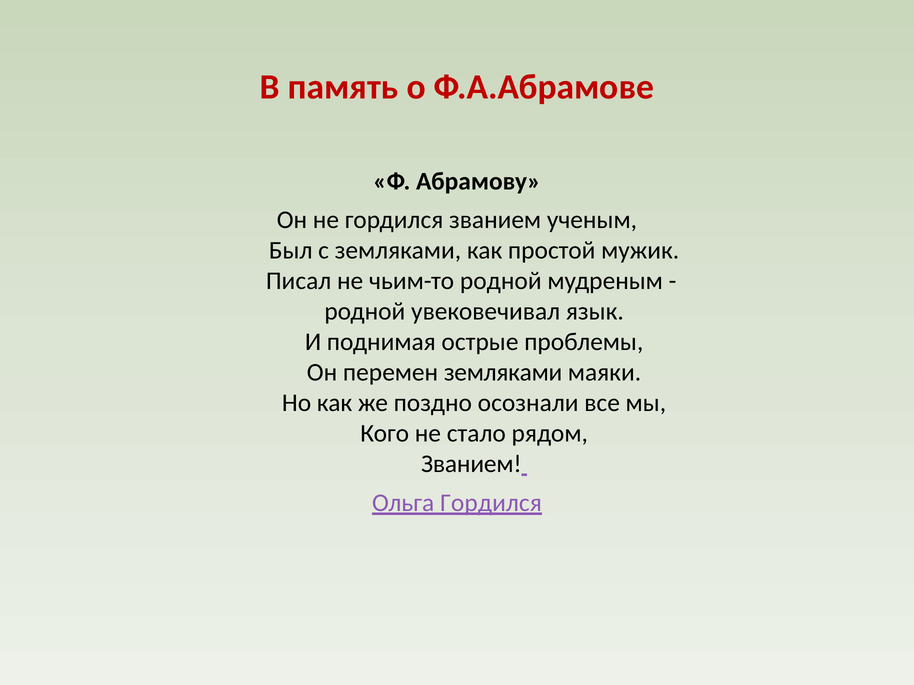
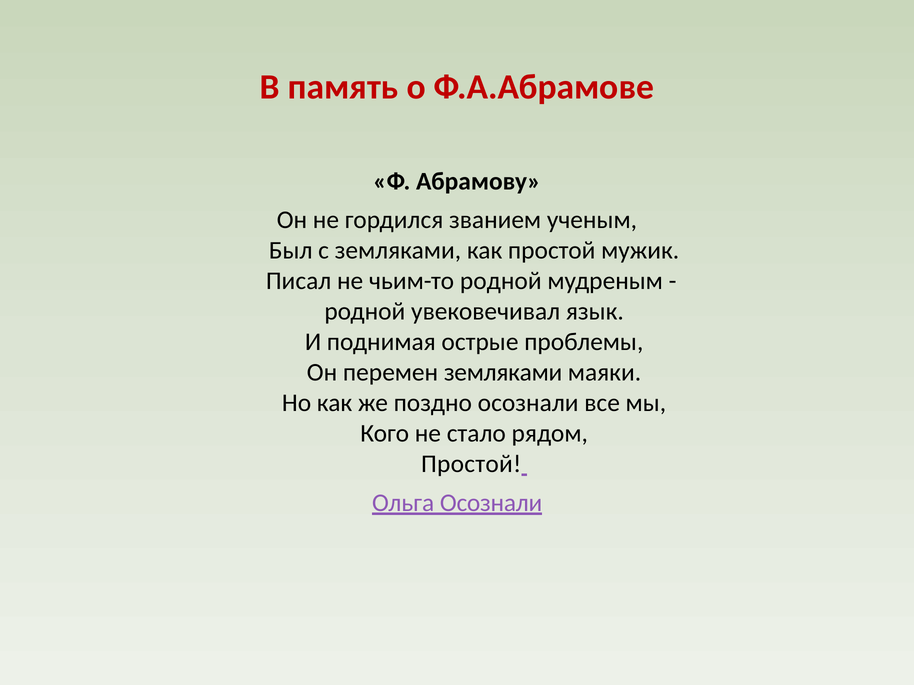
Званием: Званием -> Простой (471, 464)
Ольга Гордился: Гордился -> Осознали (491, 503)
